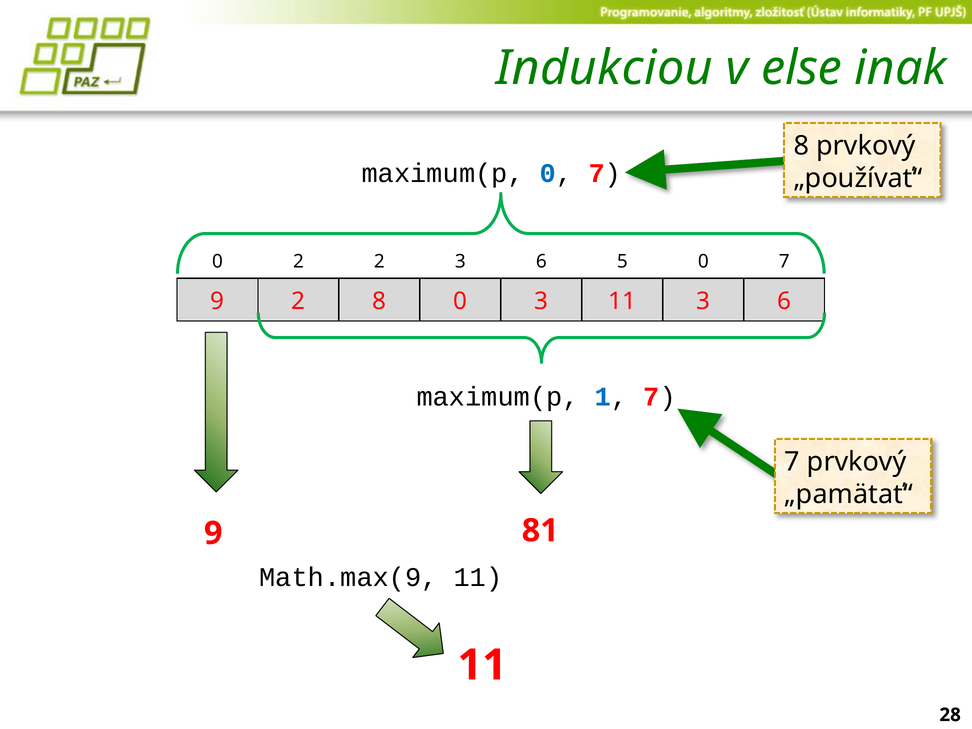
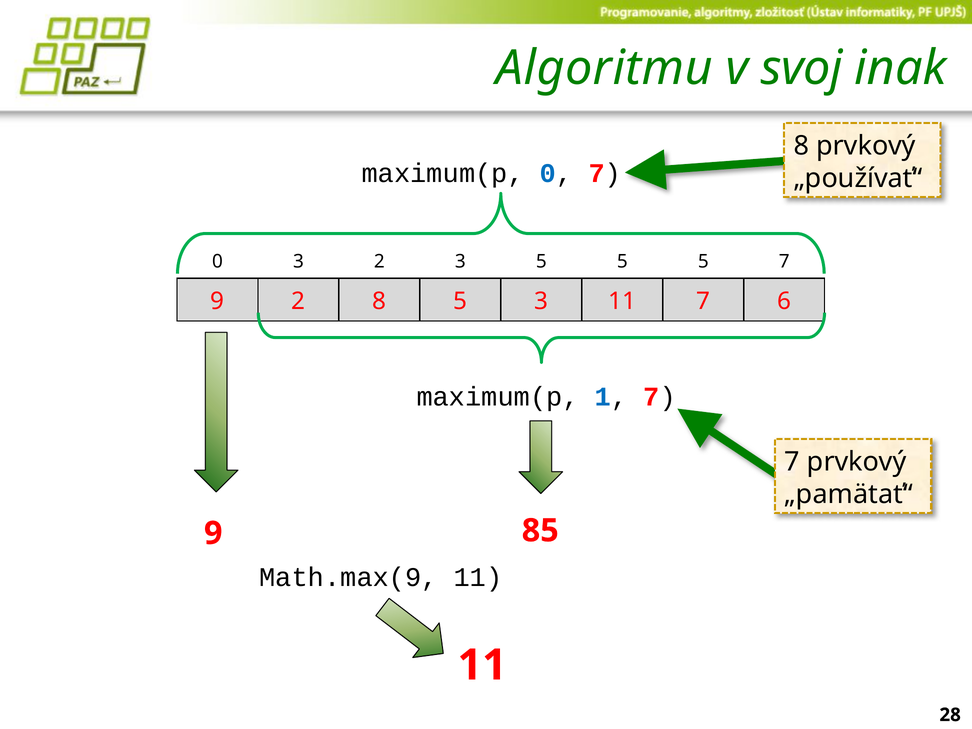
Indukciou: Indukciou -> Algoritmu (604, 68)
else: else -> svoj (802, 68)
0 2: 2 -> 3 (298, 262)
2 3 6: 6 -> 5 (541, 262)
0: 0 -> 5 (703, 262)
8 0: 0 -> 5 (460, 301)
3 11 3: 3 -> 7 (703, 301)
81: 81 -> 85 (540, 531)
